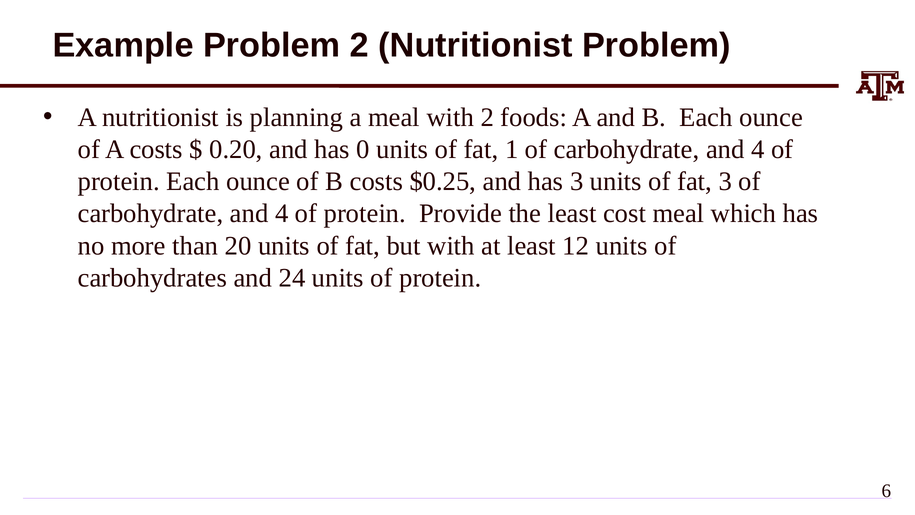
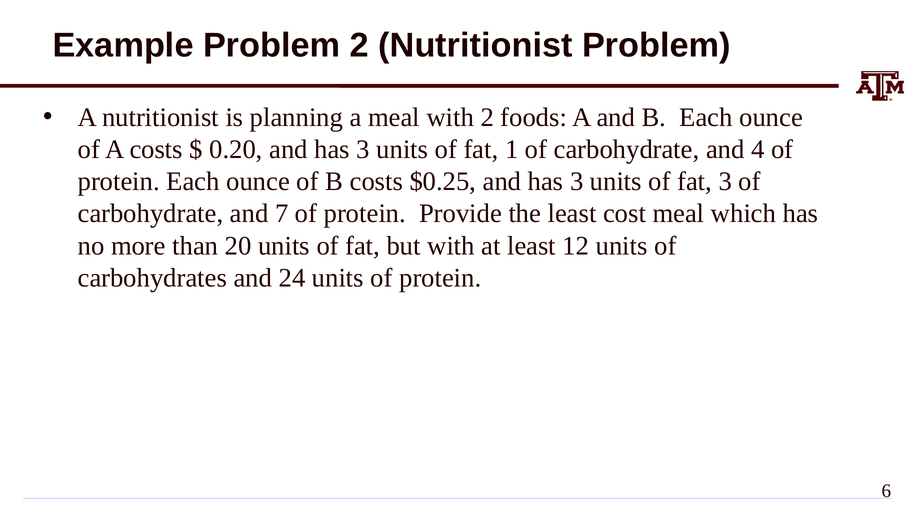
0.20 and has 0: 0 -> 3 (363, 149)
4: 4 -> 7 (282, 214)
